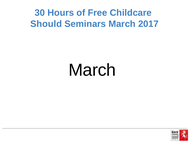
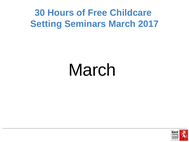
Should: Should -> Setting (46, 24)
